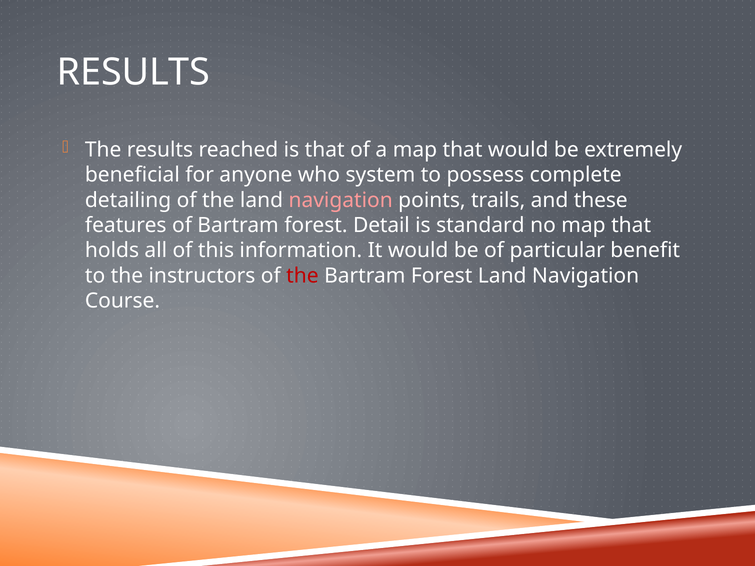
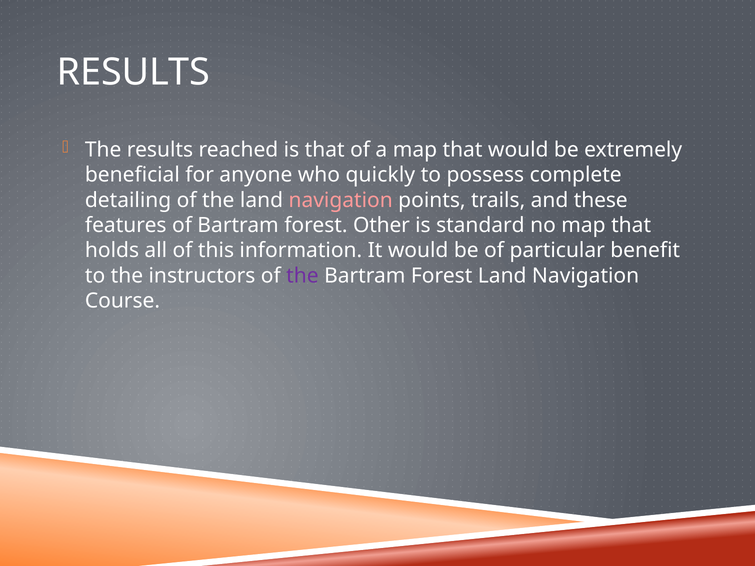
system: system -> quickly (380, 175)
Detail: Detail -> Other (381, 225)
the colour: red -> purple (302, 276)
